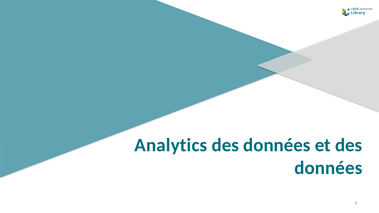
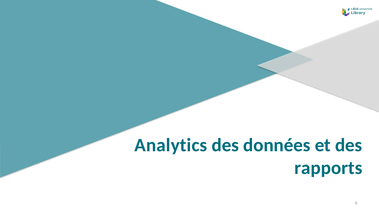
données: données -> rapports (328, 168)
